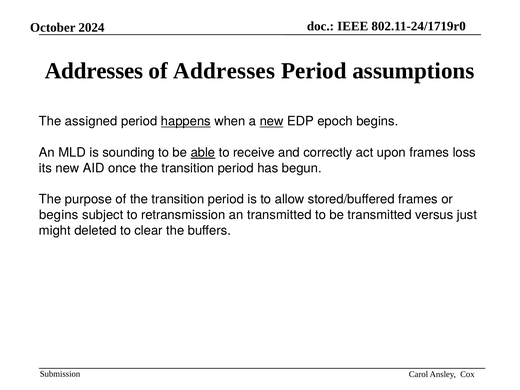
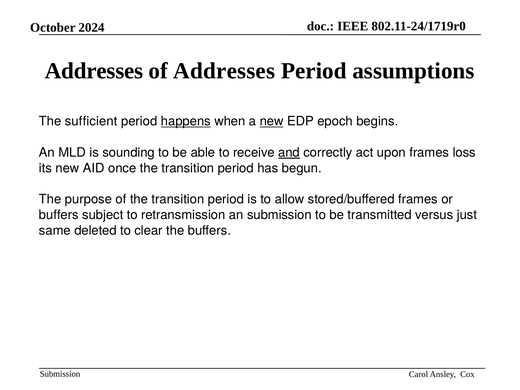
assigned: assigned -> sufficient (91, 121)
able underline: present -> none (203, 153)
and underline: none -> present (289, 153)
begins: begins -> buffers (59, 215)
an transmitted: transmitted -> submission (279, 215)
might: might -> same (55, 231)
